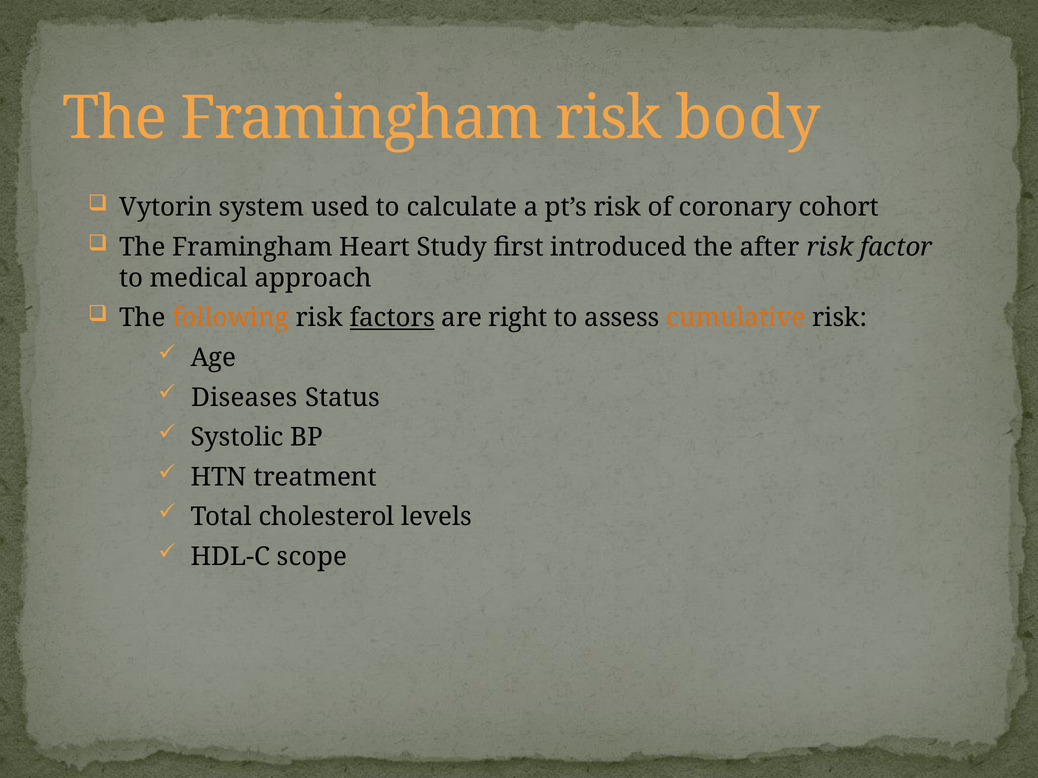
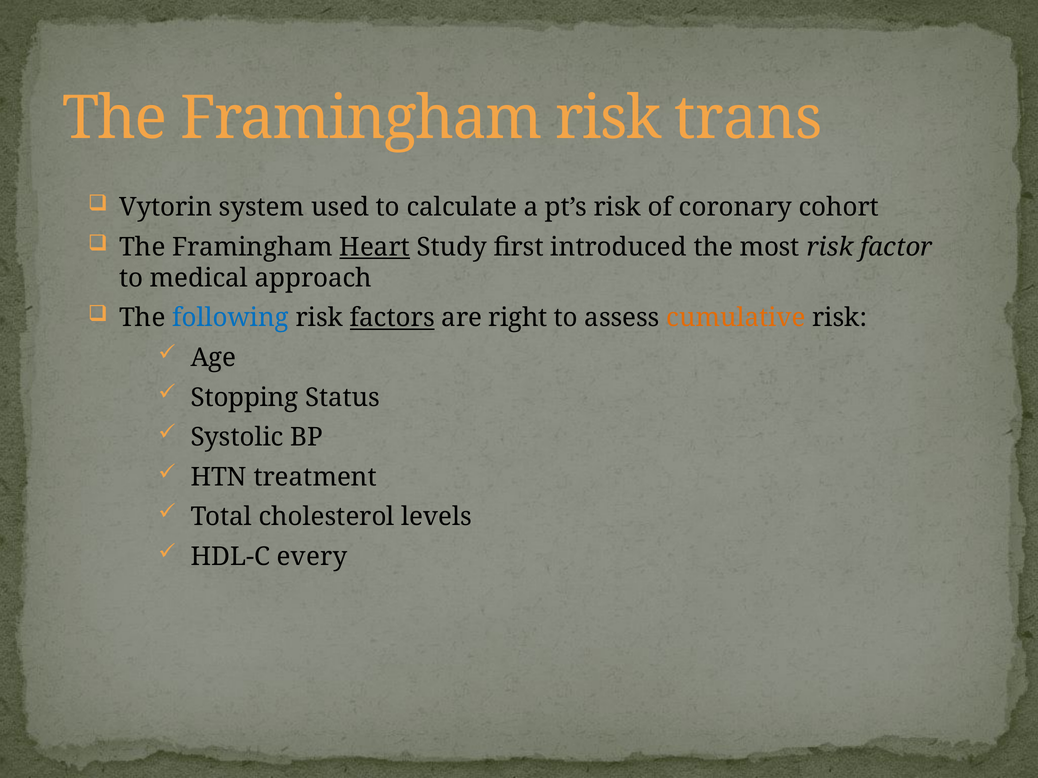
body: body -> trans (748, 118)
Heart underline: none -> present (375, 247)
after: after -> most (770, 247)
following colour: orange -> blue (231, 318)
Diseases: Diseases -> Stopping (245, 398)
scope: scope -> every (312, 557)
